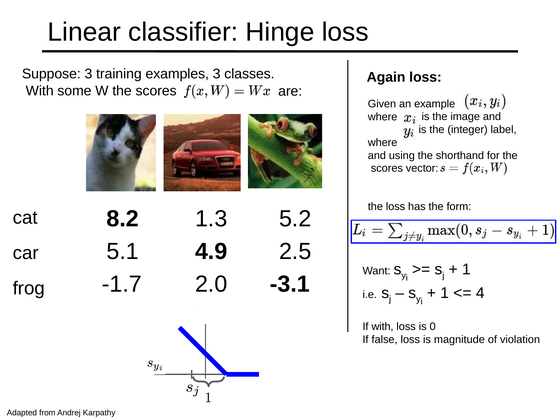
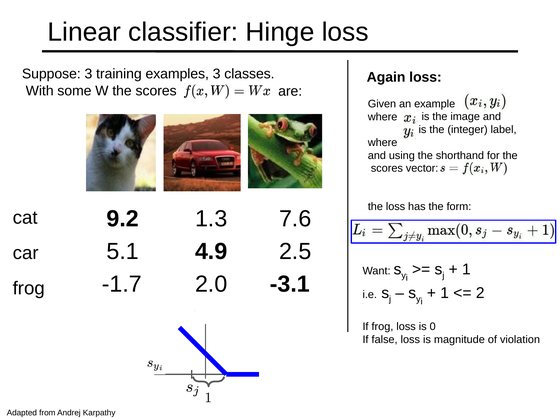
8.2: 8.2 -> 9.2 (123, 219)
5.2: 5.2 -> 7.6 (295, 219)
4: 4 -> 2 (480, 293)
If with: with -> frog (382, 327)
